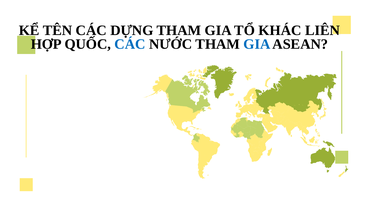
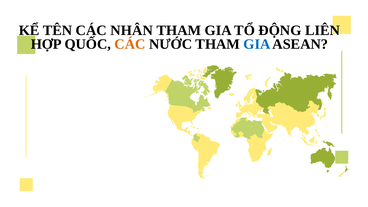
DỰNG: DỰNG -> NHÂN (132, 30)
KHÁC: KHÁC -> ĐỘNG (280, 30)
CÁC colour: blue -> orange (130, 44)
